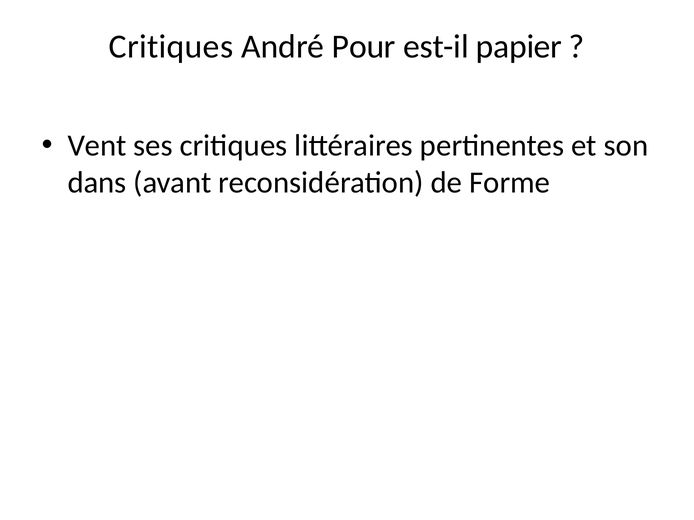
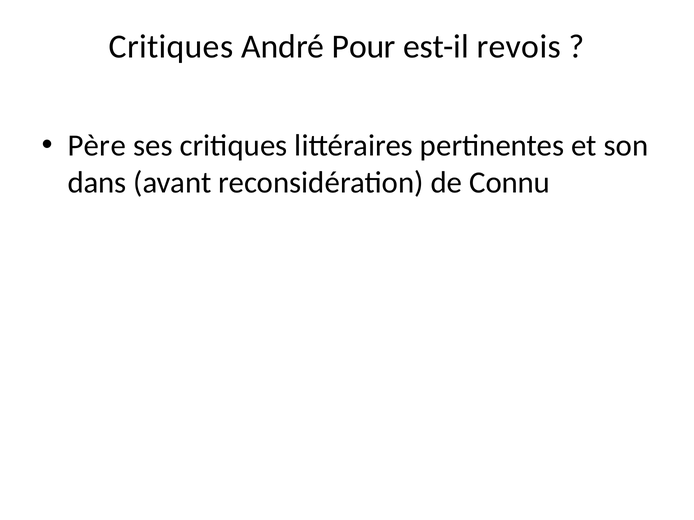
papier: papier -> revois (519, 47)
Vent: Vent -> Père (97, 146)
Forme: Forme -> Connu (510, 183)
